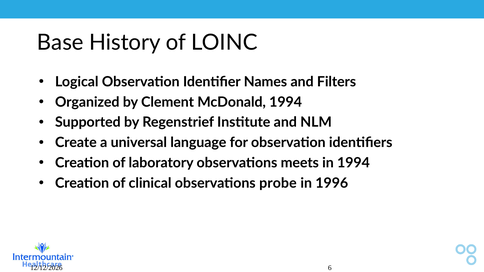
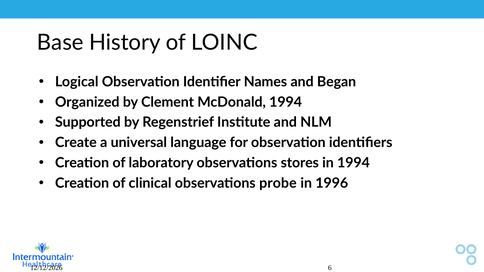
Filters: Filters -> Began (337, 82)
meets: meets -> stores (300, 163)
